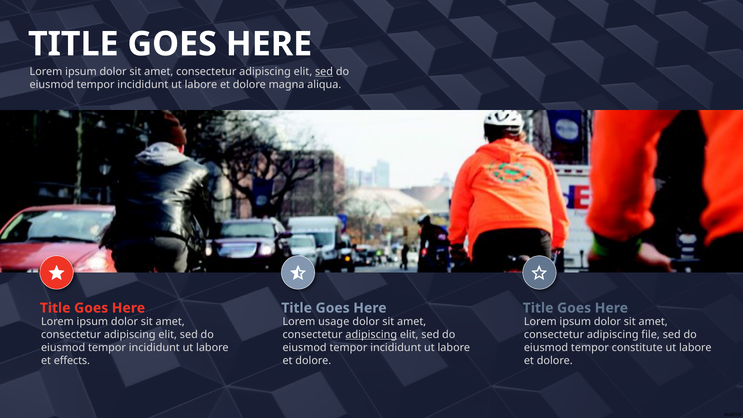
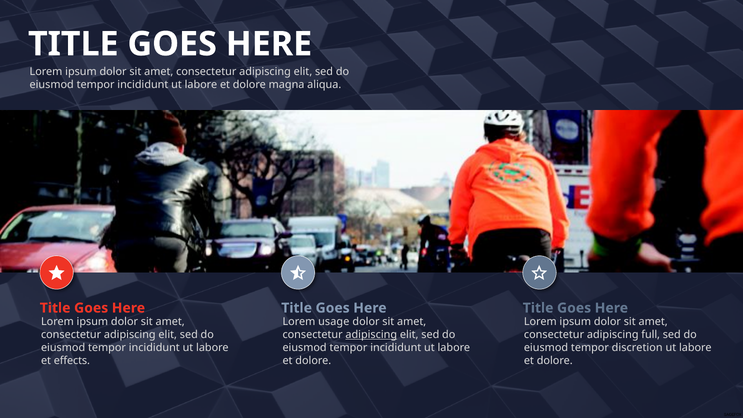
sed underline: present -> none (324, 72)
file: file -> full (651, 334)
constitute: constitute -> discretion (637, 347)
